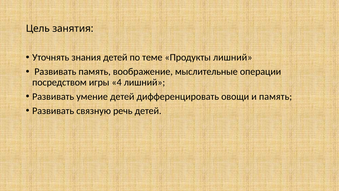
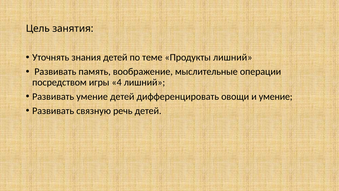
и память: память -> умение (276, 96)
